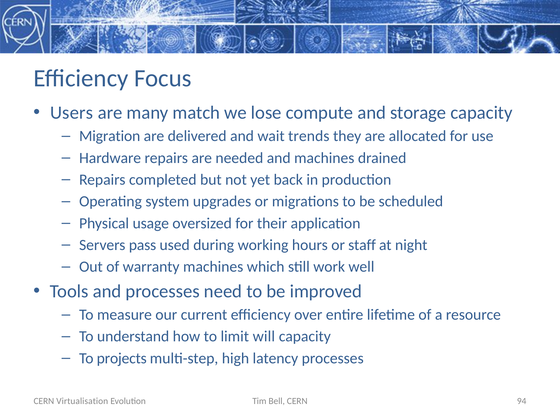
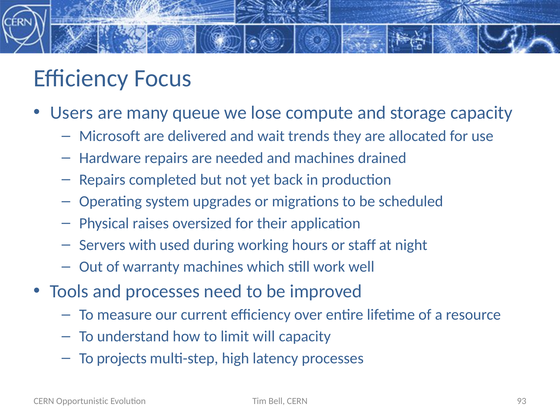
match: match -> queue (196, 113)
Migration: Migration -> Microsoft (110, 136)
usage: usage -> raises (151, 223)
pass: pass -> with (143, 245)
Virtualisation: Virtualisation -> Opportunistic (82, 401)
94: 94 -> 93 (522, 401)
